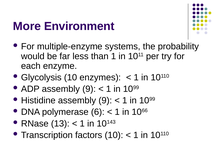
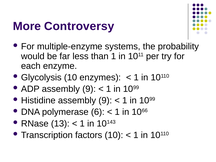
Environment: Environment -> Controversy (79, 26)
